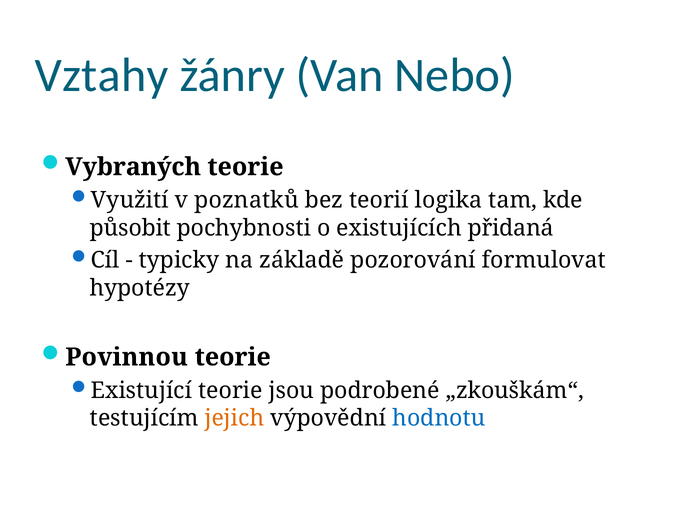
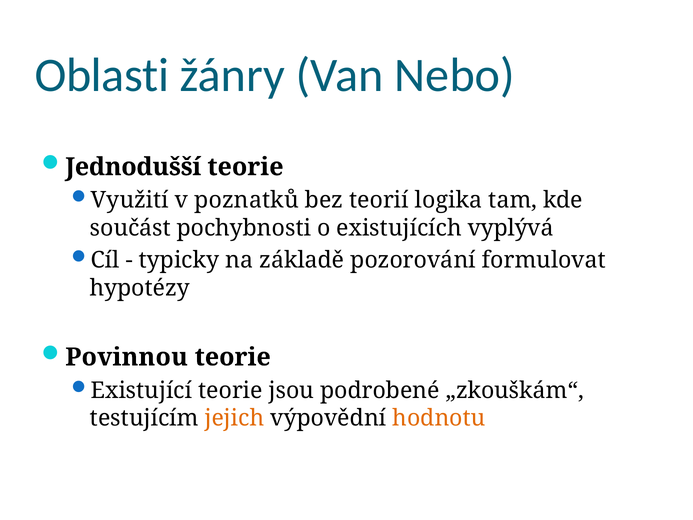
Vztahy: Vztahy -> Oblasti (102, 75)
Vybraných: Vybraných -> Jednodušší (133, 167)
působit: působit -> součást (130, 228)
přidaná: přidaná -> vyplývá (511, 228)
hodnotu colour: blue -> orange (439, 418)
